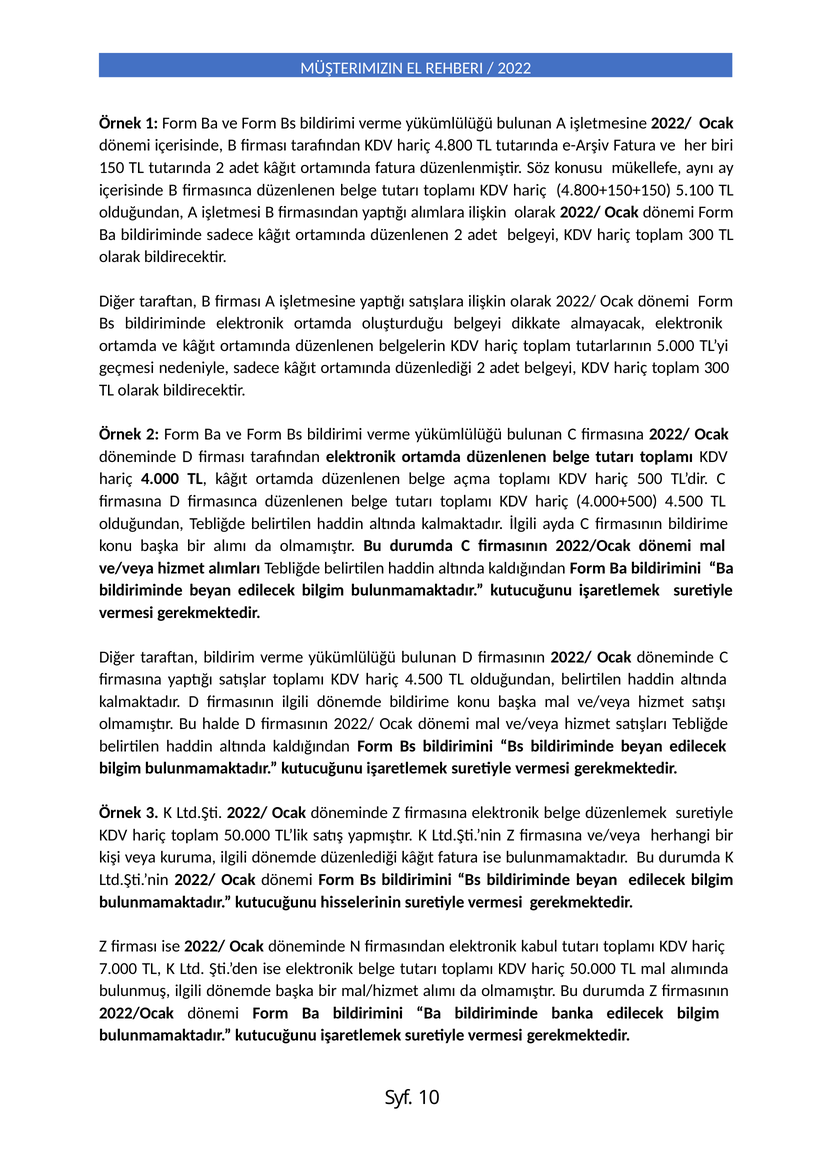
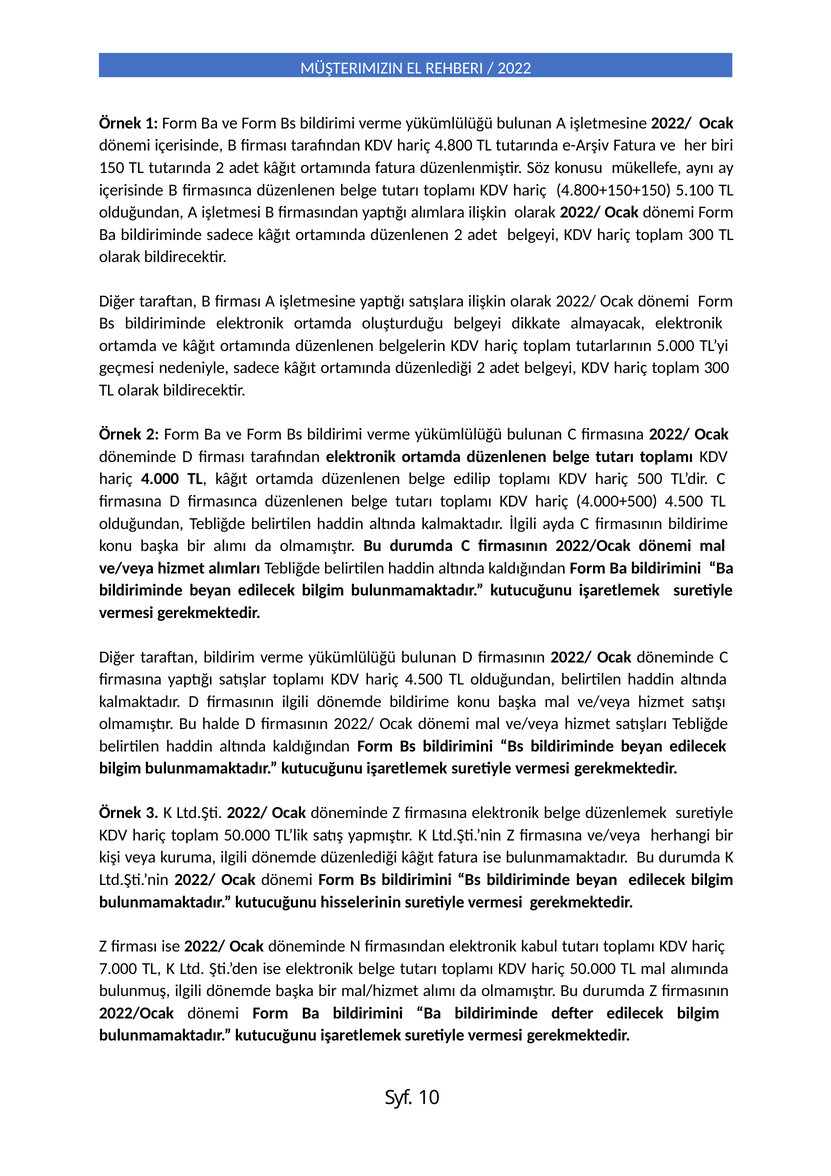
açma: açma -> edilip (472, 479)
banka: banka -> defter (572, 1013)
